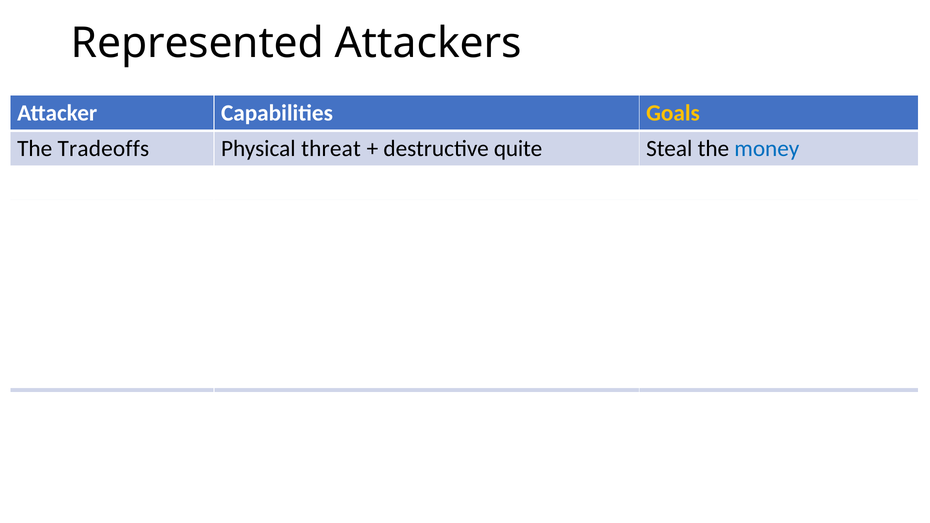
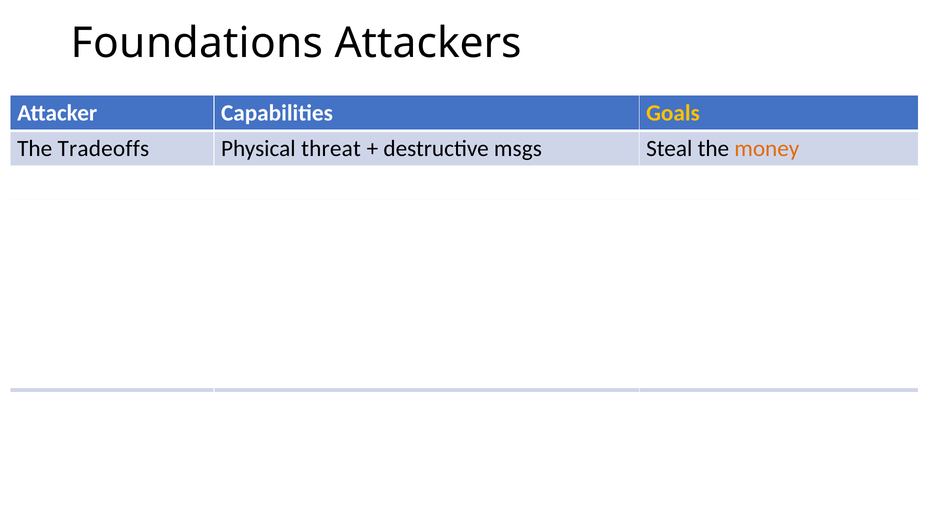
Represented: Represented -> Foundations (197, 43)
quite: quite -> msgs (518, 148)
money colour: blue -> orange (767, 148)
